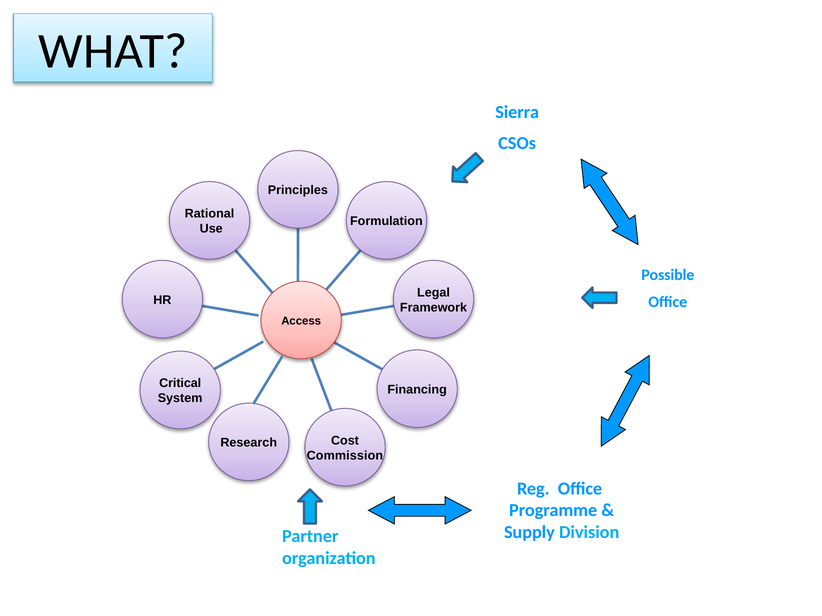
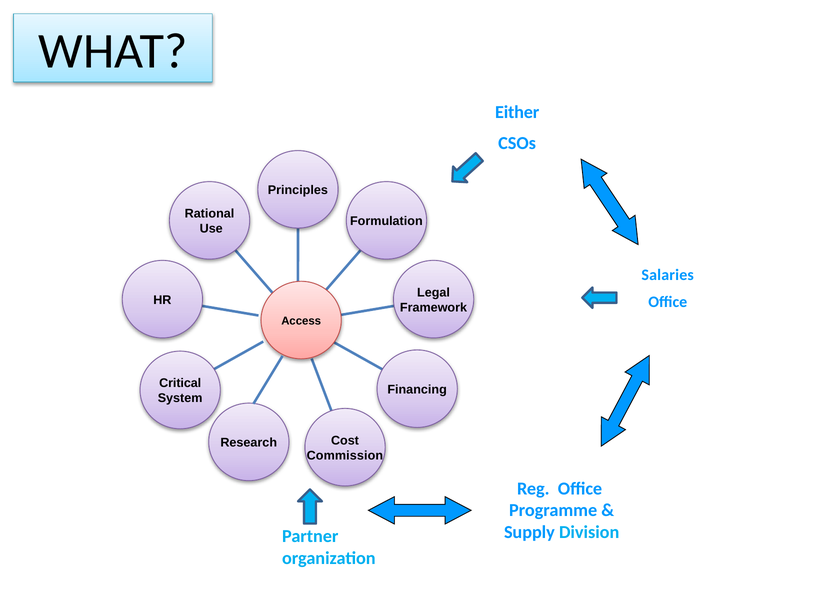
Sierra: Sierra -> Either (517, 112)
Possible: Possible -> Salaries (668, 275)
